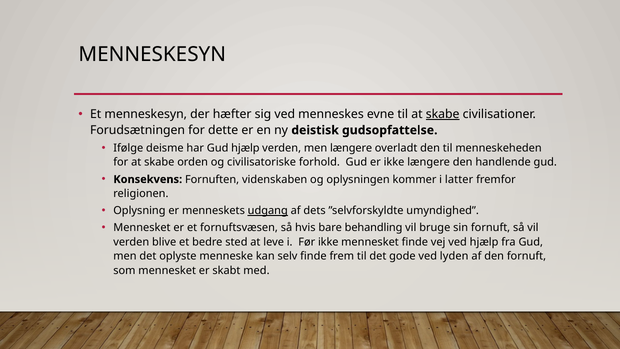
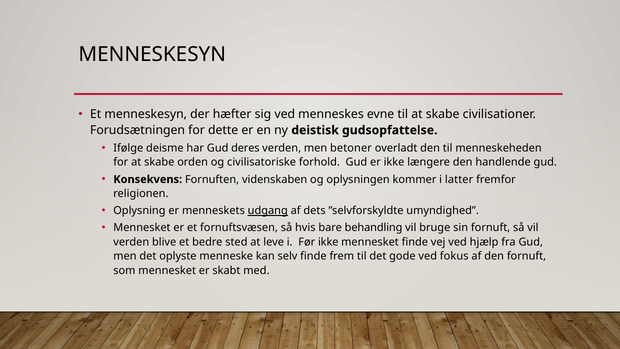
skabe underline: present -> none (443, 114)
Gud hjælp: hjælp -> deres (245, 148)
men længere: længere -> betoner (351, 148)
lyden: lyden -> fokus (454, 256)
